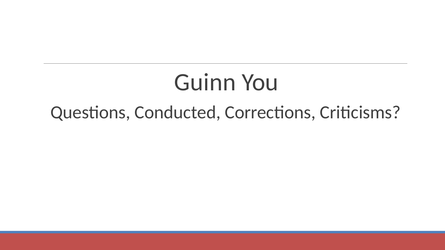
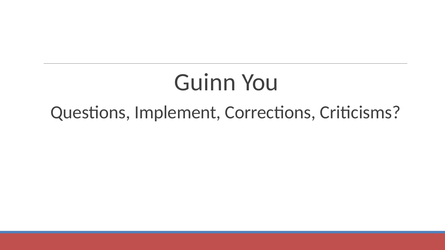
Conducted: Conducted -> Implement (178, 112)
